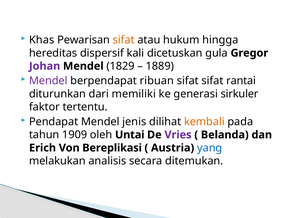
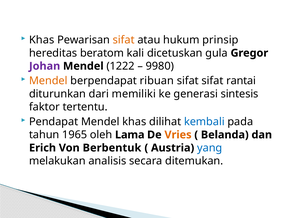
hingga: hingga -> prinsip (220, 40)
dispersif: dispersif -> beratom (102, 53)
1829: 1829 -> 1222 (121, 66)
1889: 1889 -> 9980 (160, 66)
Mendel colour: purple -> orange (48, 81)
sirkuler: sirkuler -> sintesis (240, 94)
Mendel jenis: jenis -> khas (134, 122)
kembali colour: orange -> blue (204, 122)
1909: 1909 -> 1965 (75, 135)
Untai: Untai -> Lama (130, 135)
Vries colour: purple -> orange (178, 135)
Bereplikasi: Bereplikasi -> Berbentuk (112, 148)
